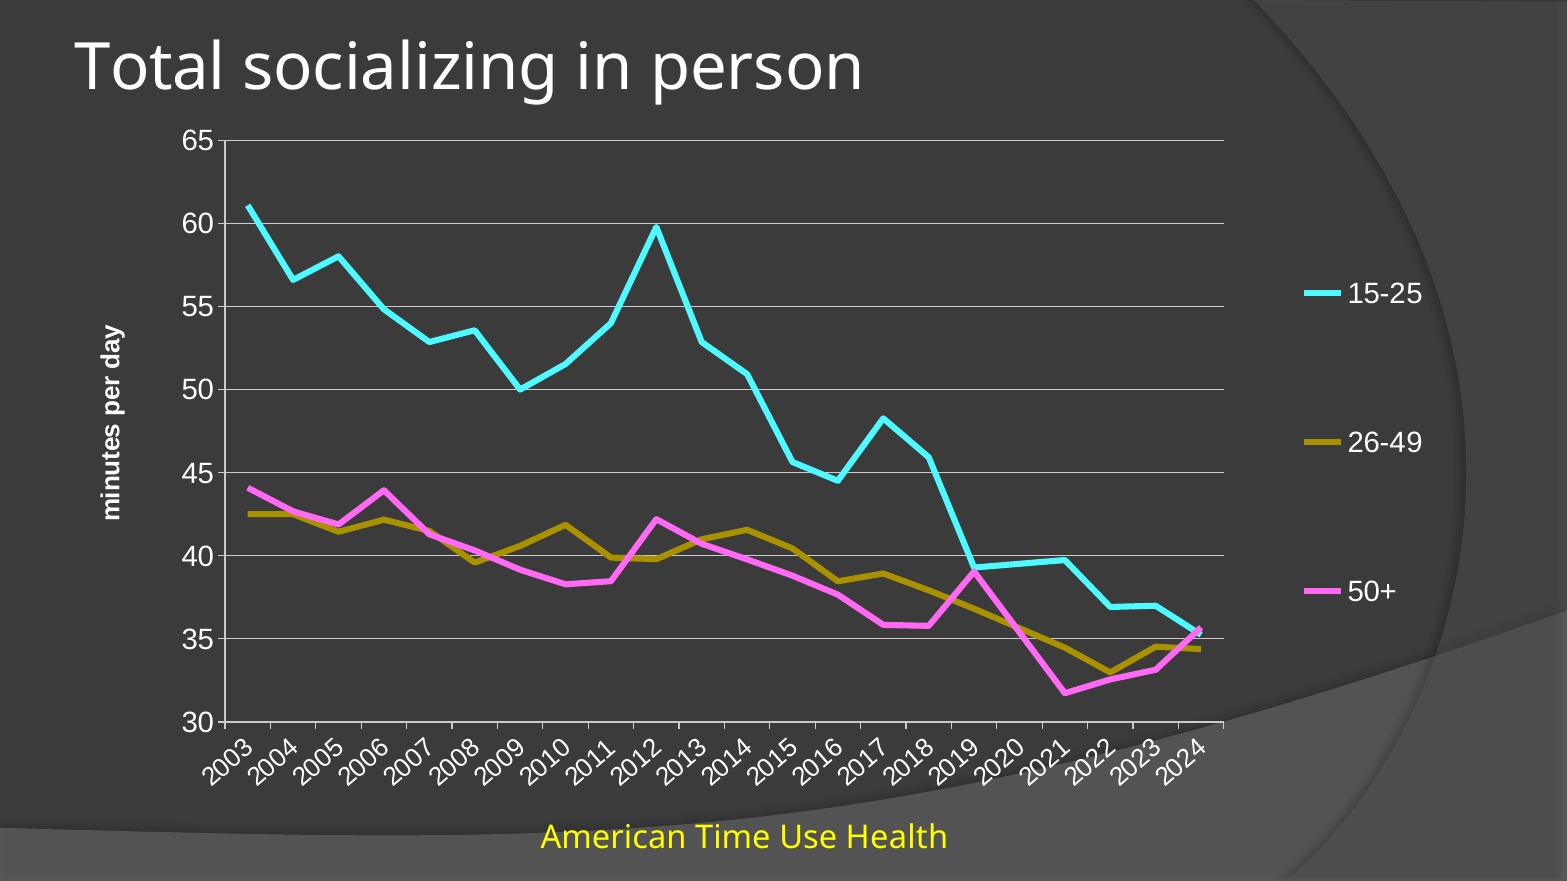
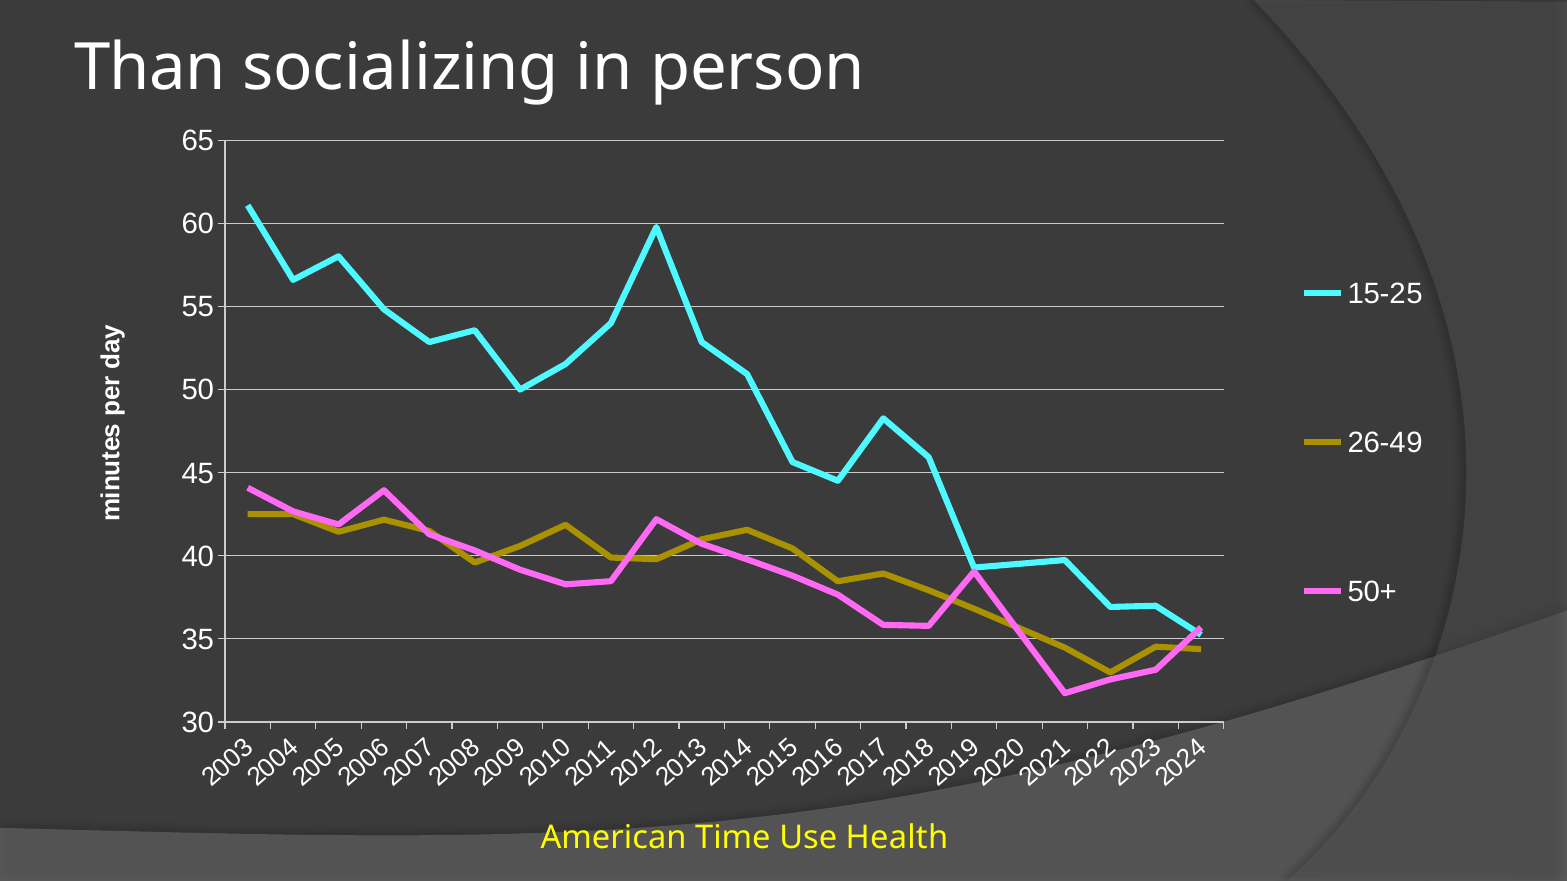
Total: Total -> Than (150, 68)
